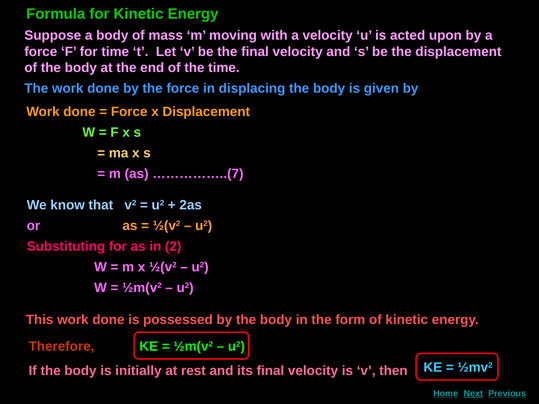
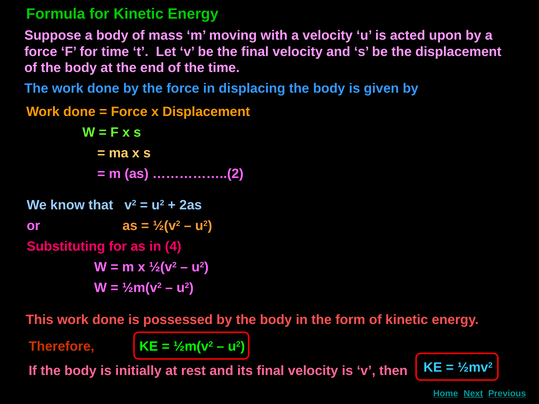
……………..(7: ……………..(7 -> ……………..(2 (198, 174)
2: 2 -> 4 (173, 247)
